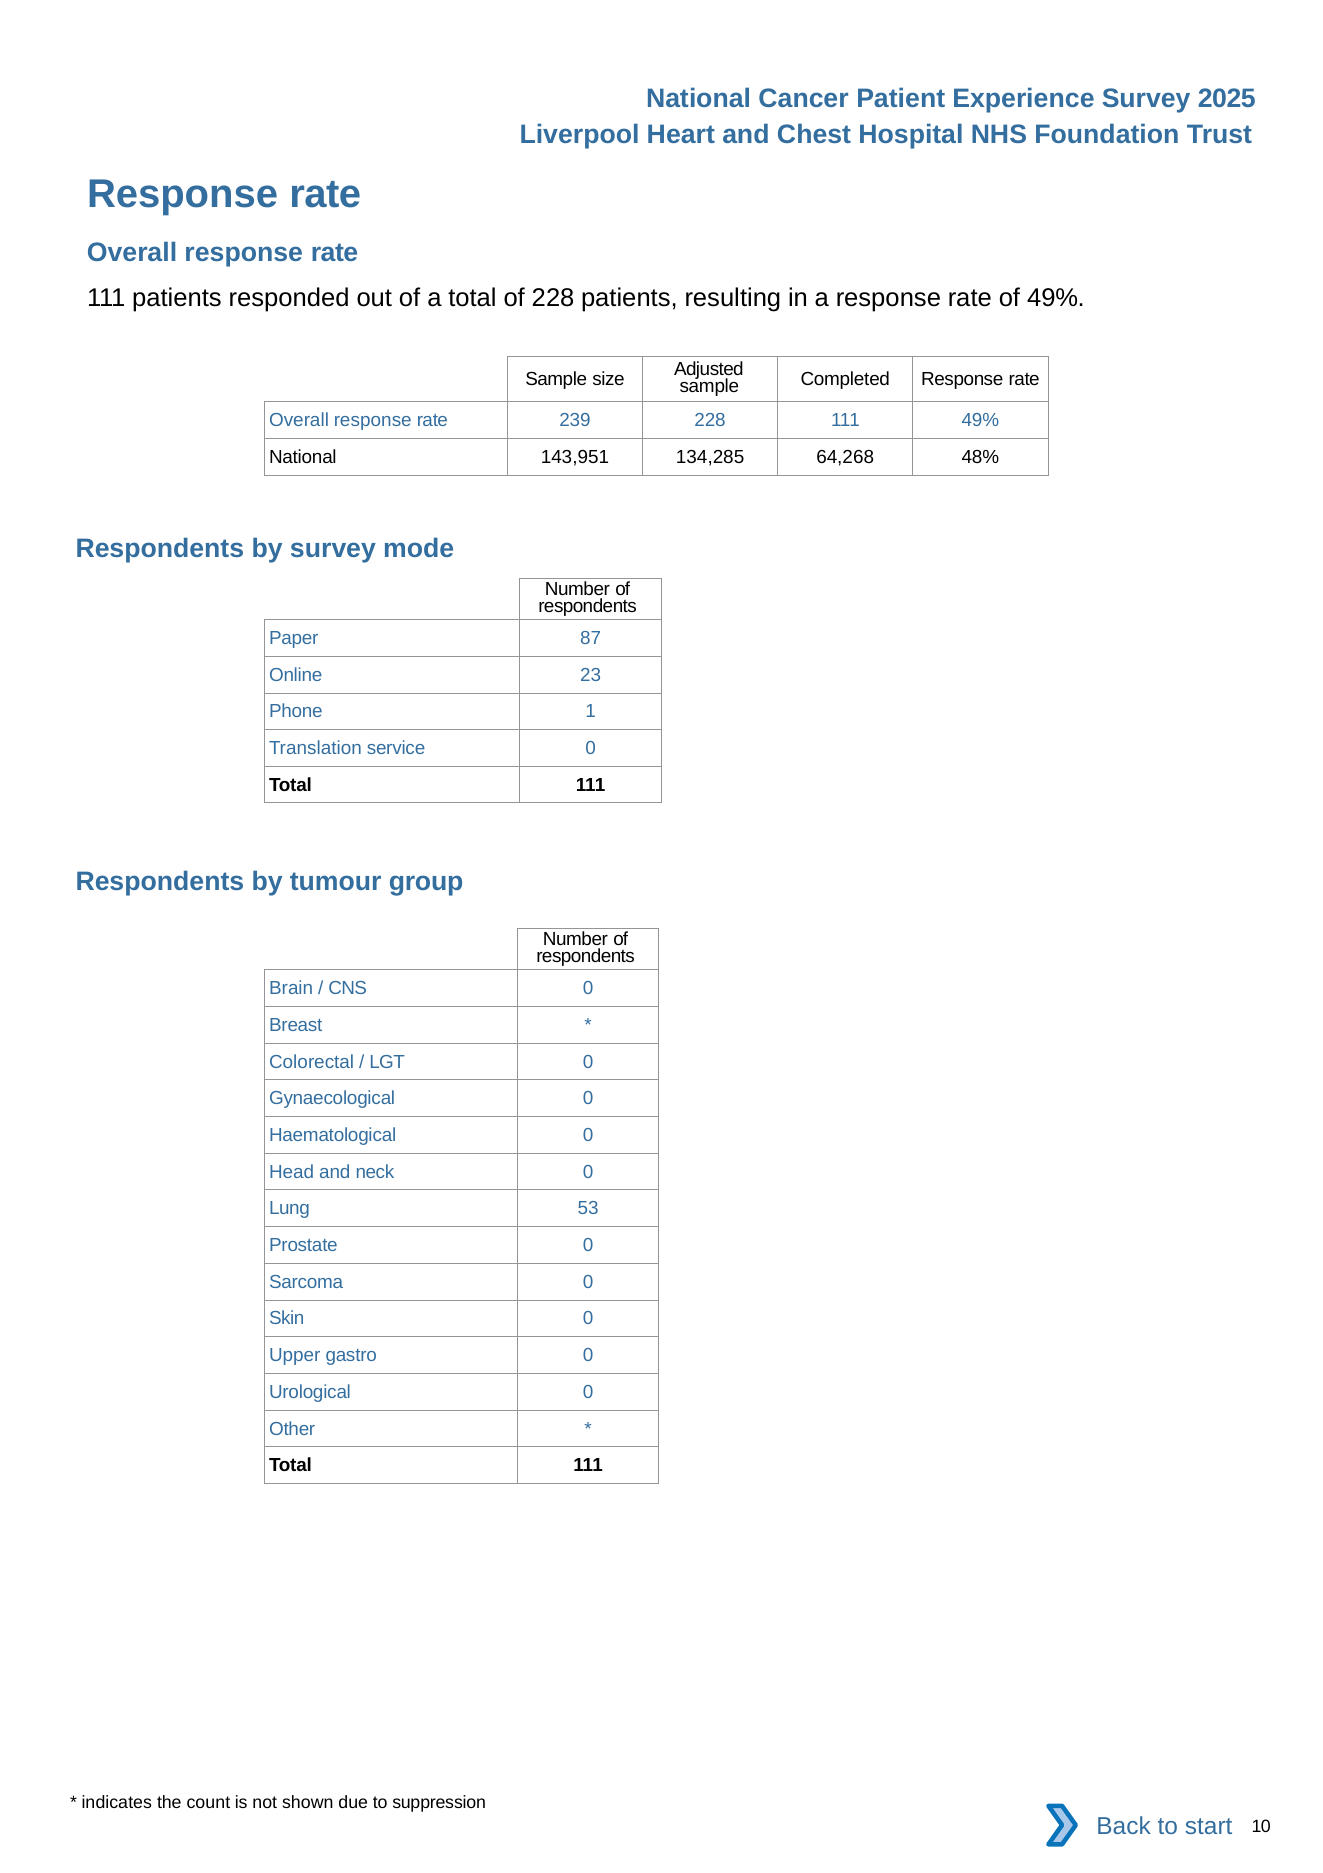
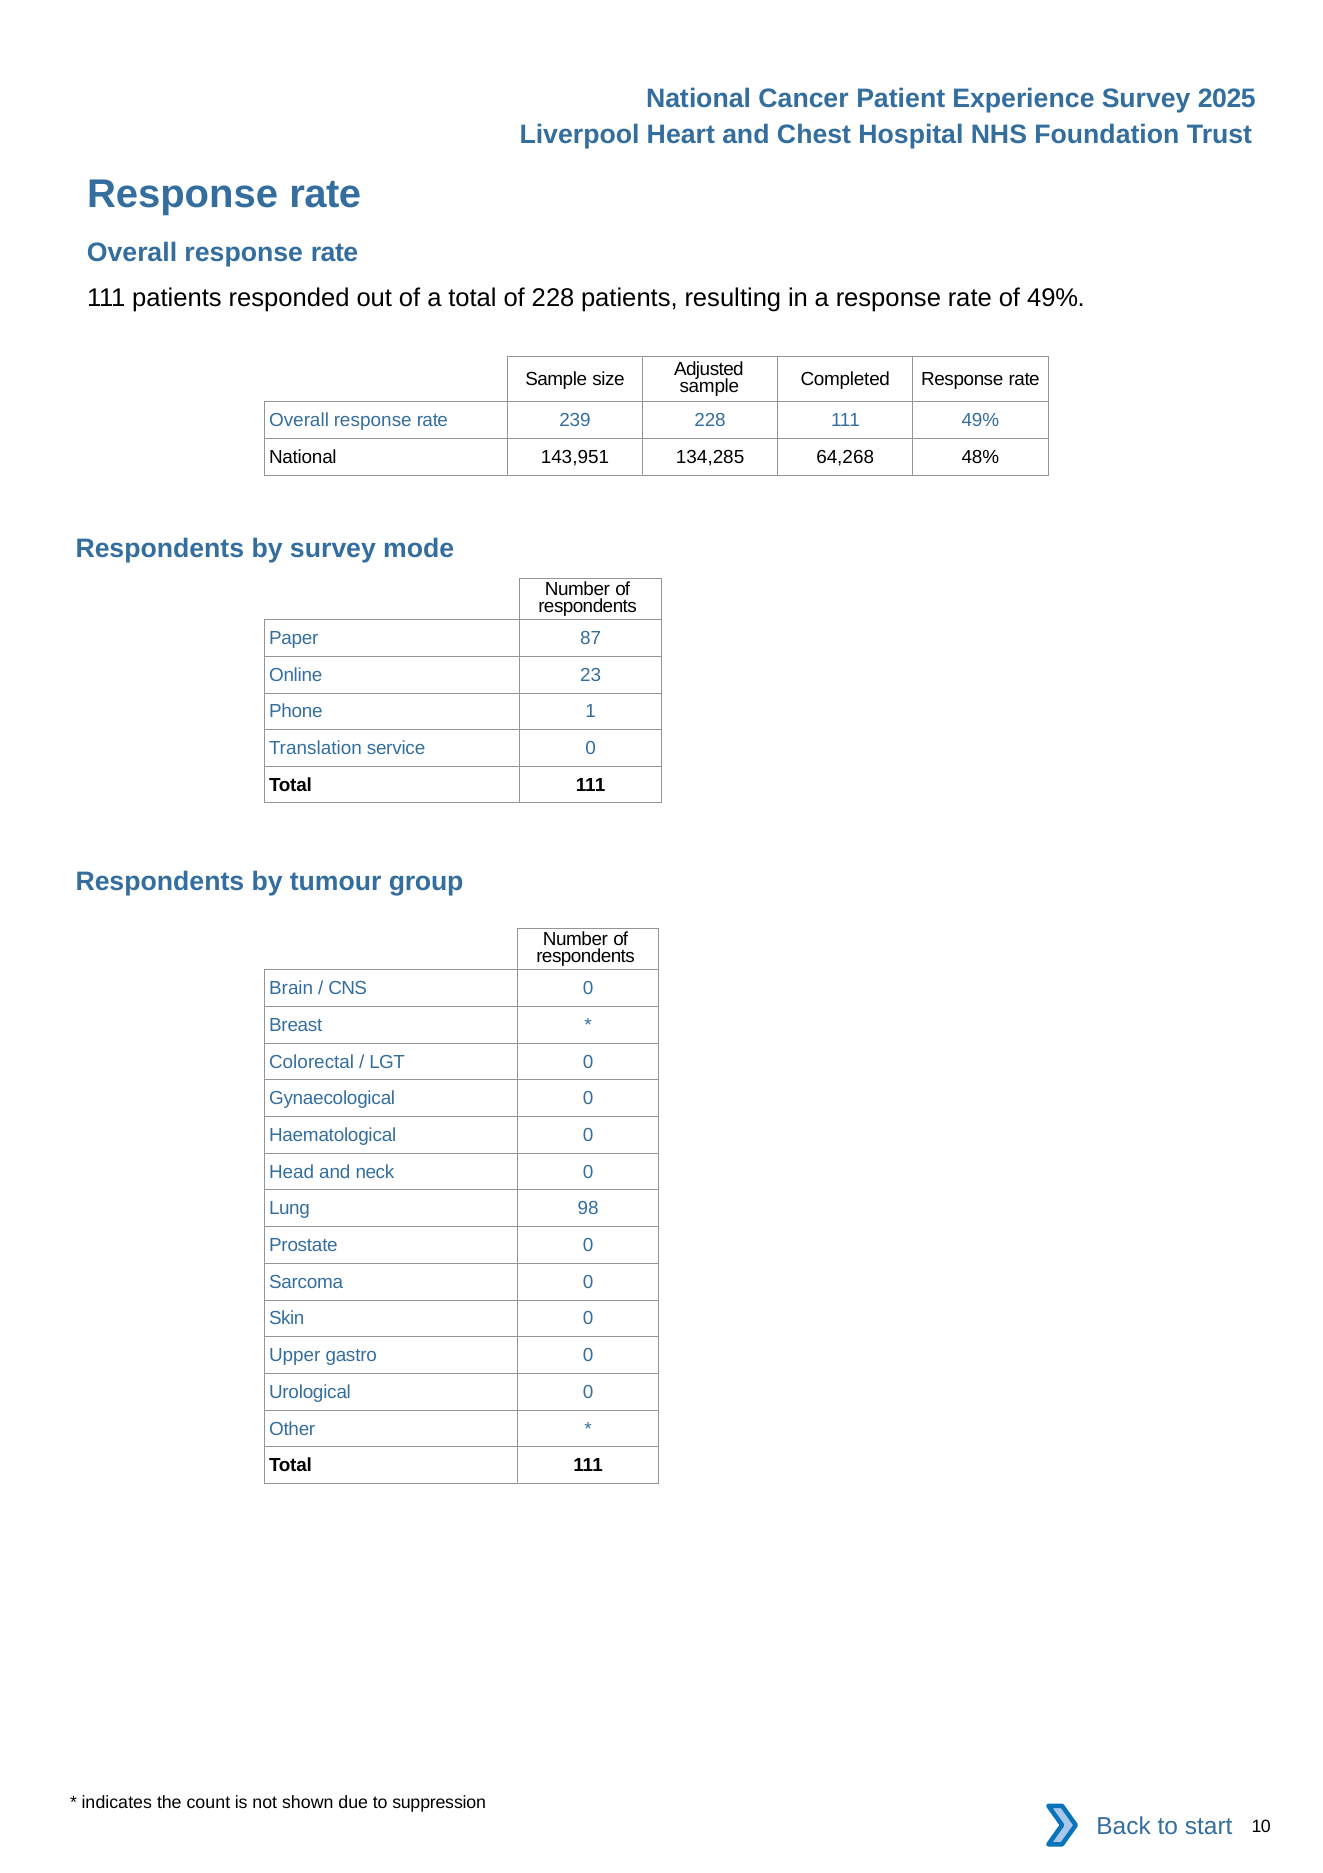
53: 53 -> 98 (588, 1208)
